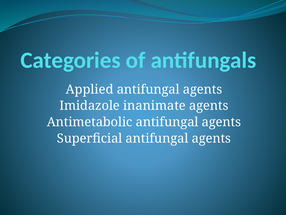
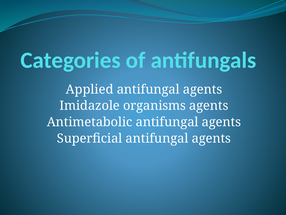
inanimate: inanimate -> organisms (154, 106)
